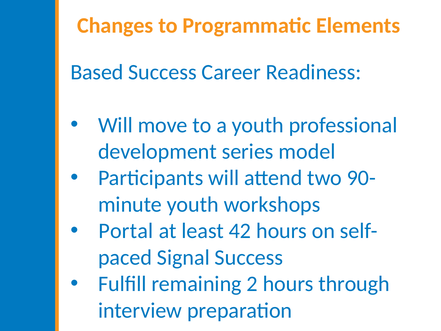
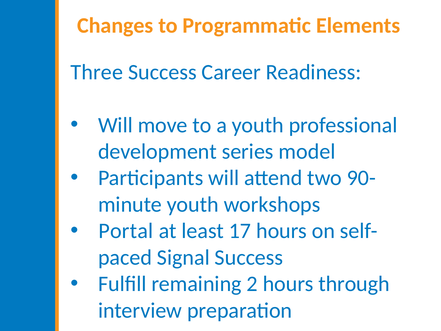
Based: Based -> Three (97, 72)
42: 42 -> 17 (240, 231)
